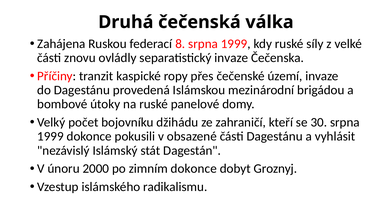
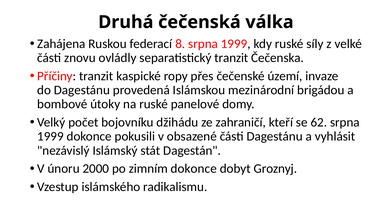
separatistický invaze: invaze -> tranzit (231, 58)
30: 30 -> 62 (319, 123)
